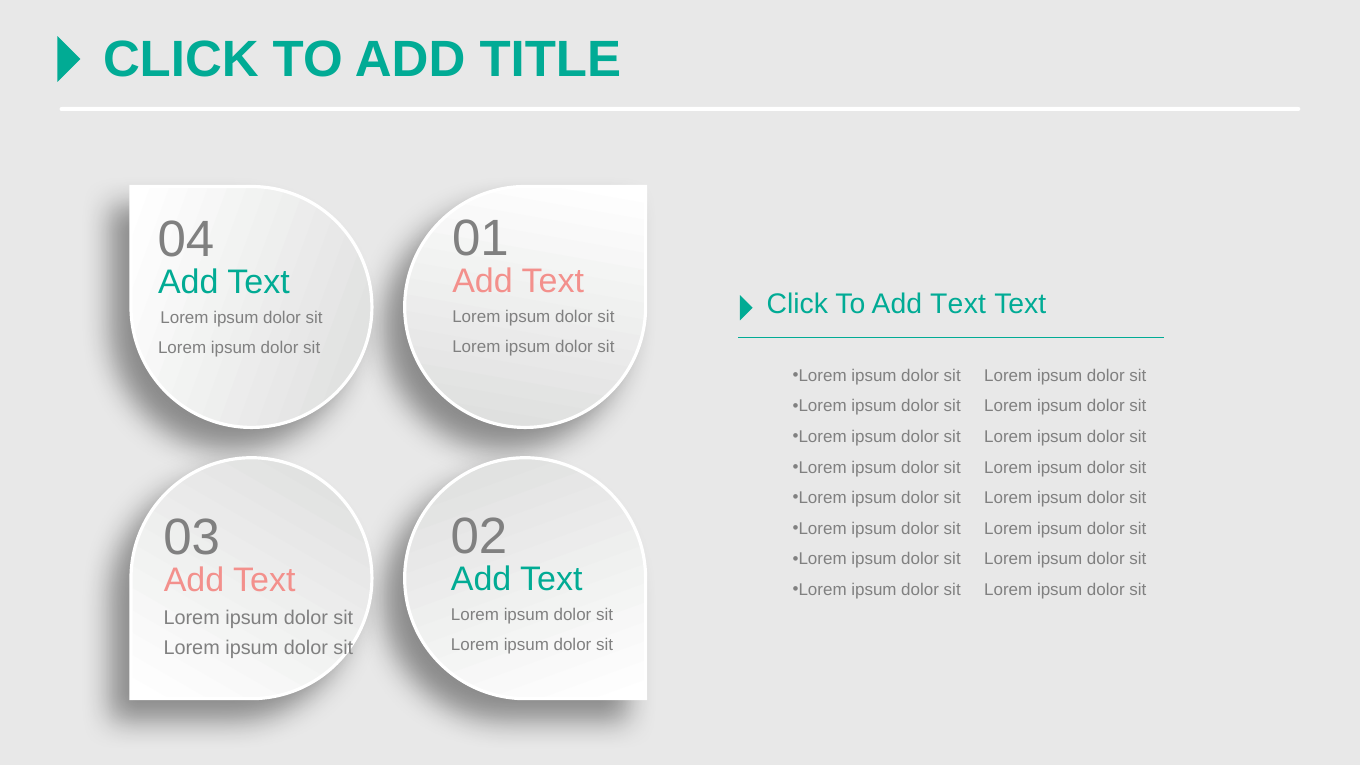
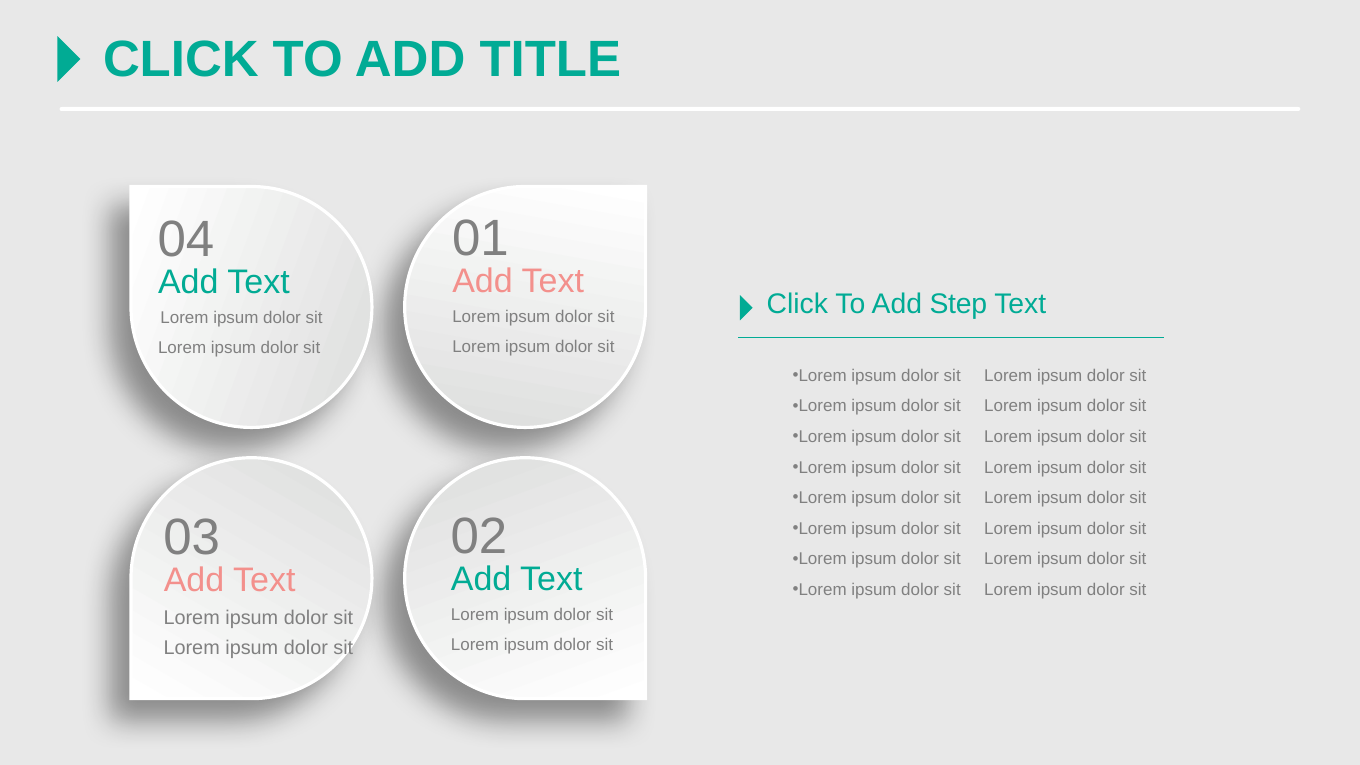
To Add Text: Text -> Step (958, 304)
